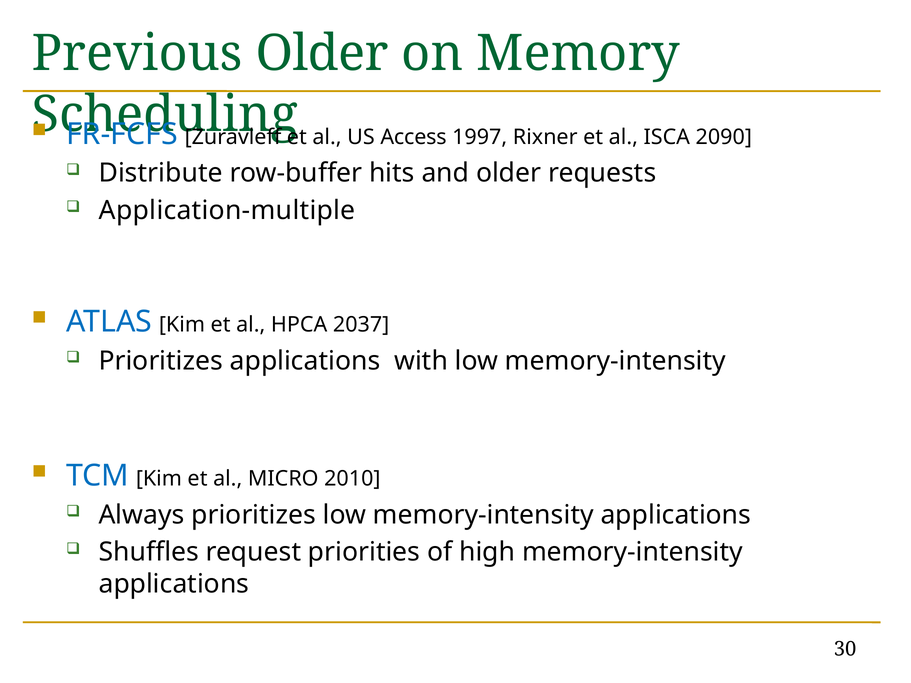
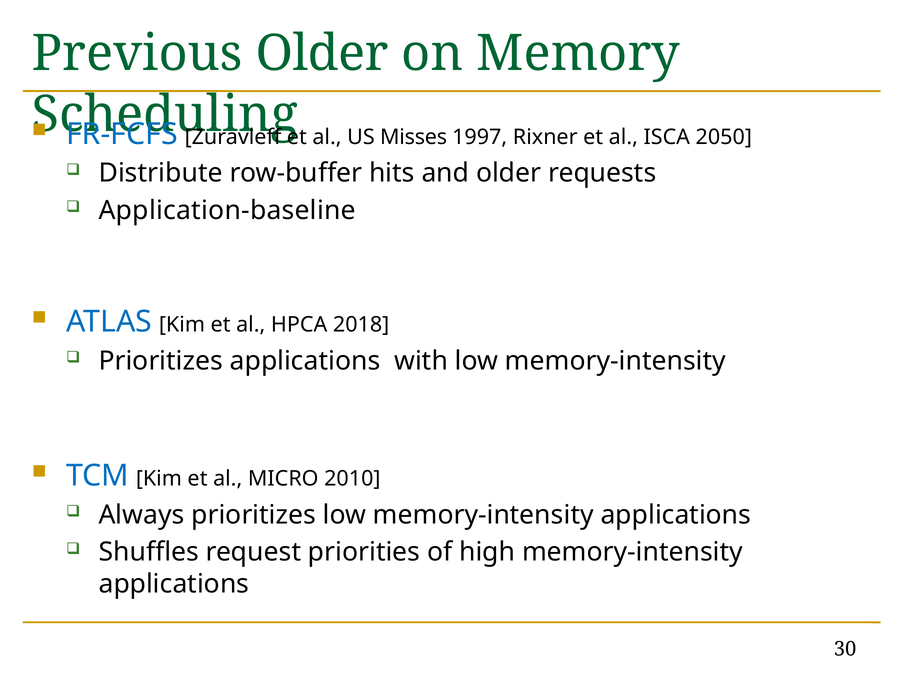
Access: Access -> Misses (414, 137)
2090: 2090 -> 2050 (724, 137)
Application-multiple: Application-multiple -> Application-baseline (227, 210)
2037: 2037 -> 2018 (361, 325)
